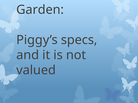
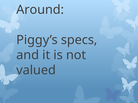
Garden: Garden -> Around (40, 10)
